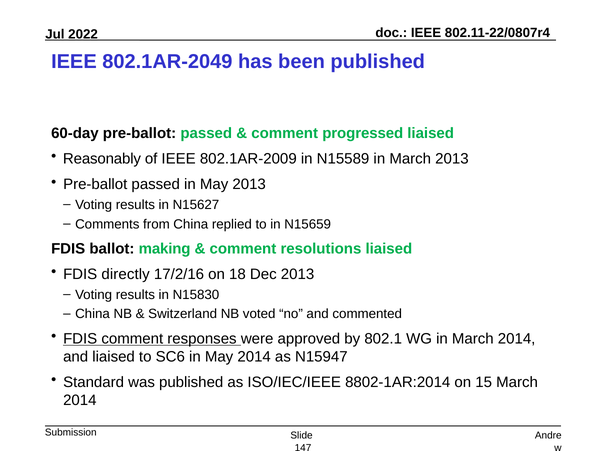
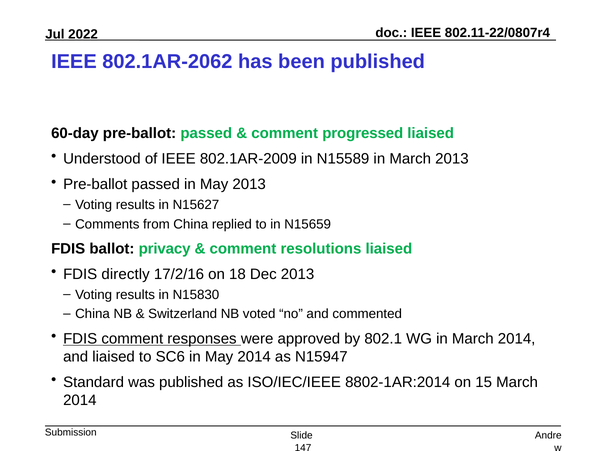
802.1AR-2049: 802.1AR-2049 -> 802.1AR-2062 (167, 62)
Reasonably: Reasonably -> Understood (102, 159)
making: making -> privacy (165, 249)
